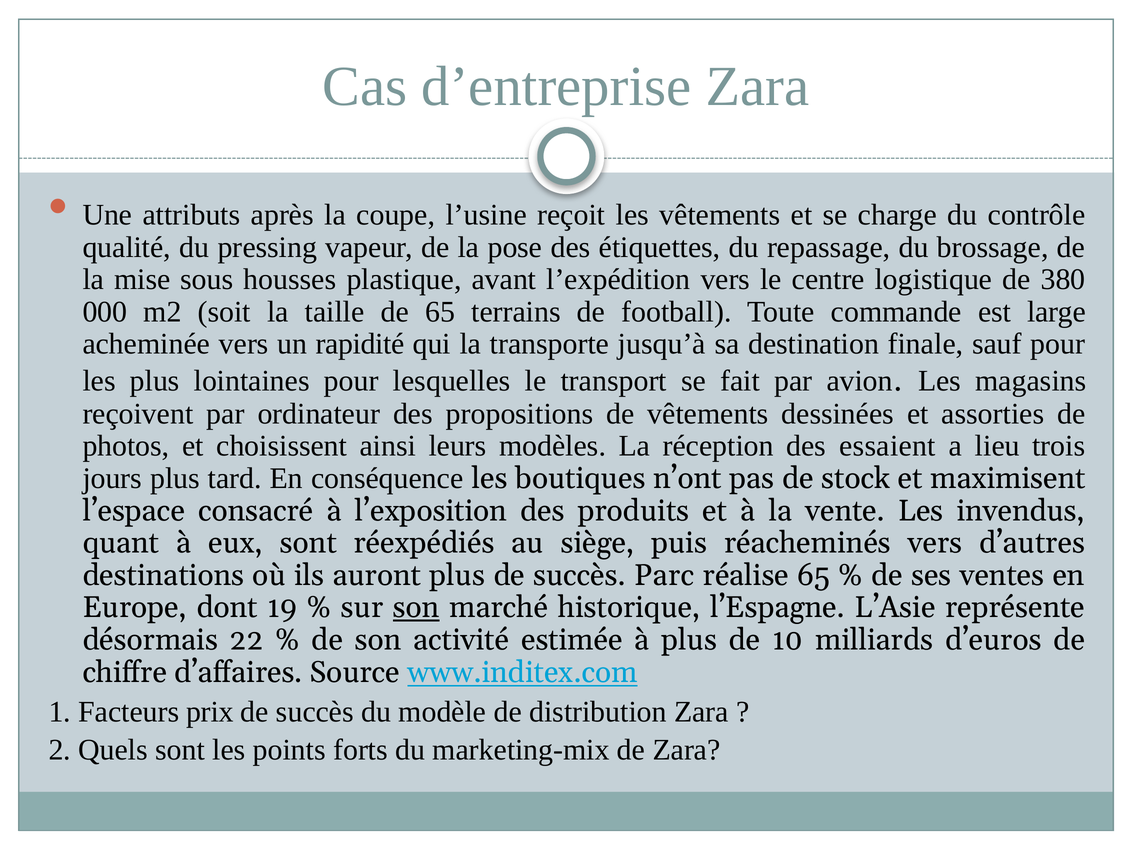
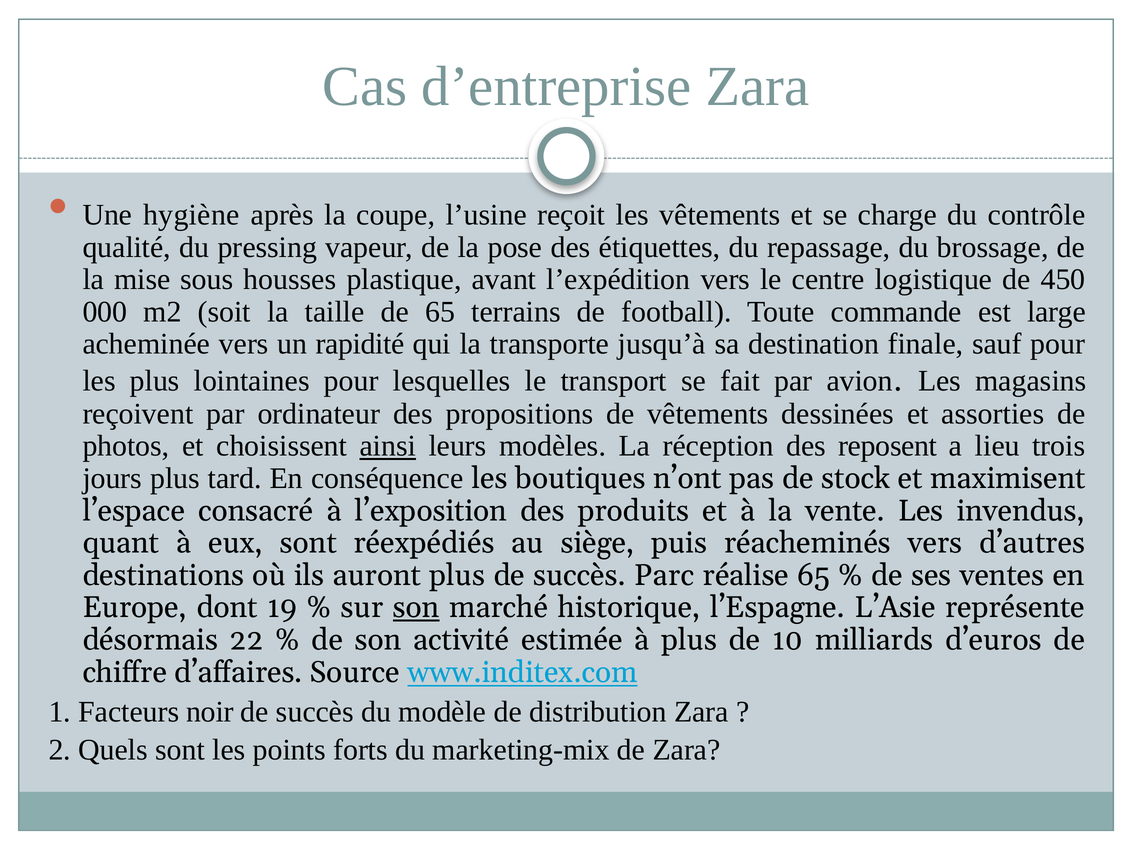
attributs: attributs -> hygiène (191, 215)
380: 380 -> 450 (1063, 279)
ainsi underline: none -> present (388, 446)
essaient: essaient -> reposent (888, 446)
prix: prix -> noir (210, 712)
